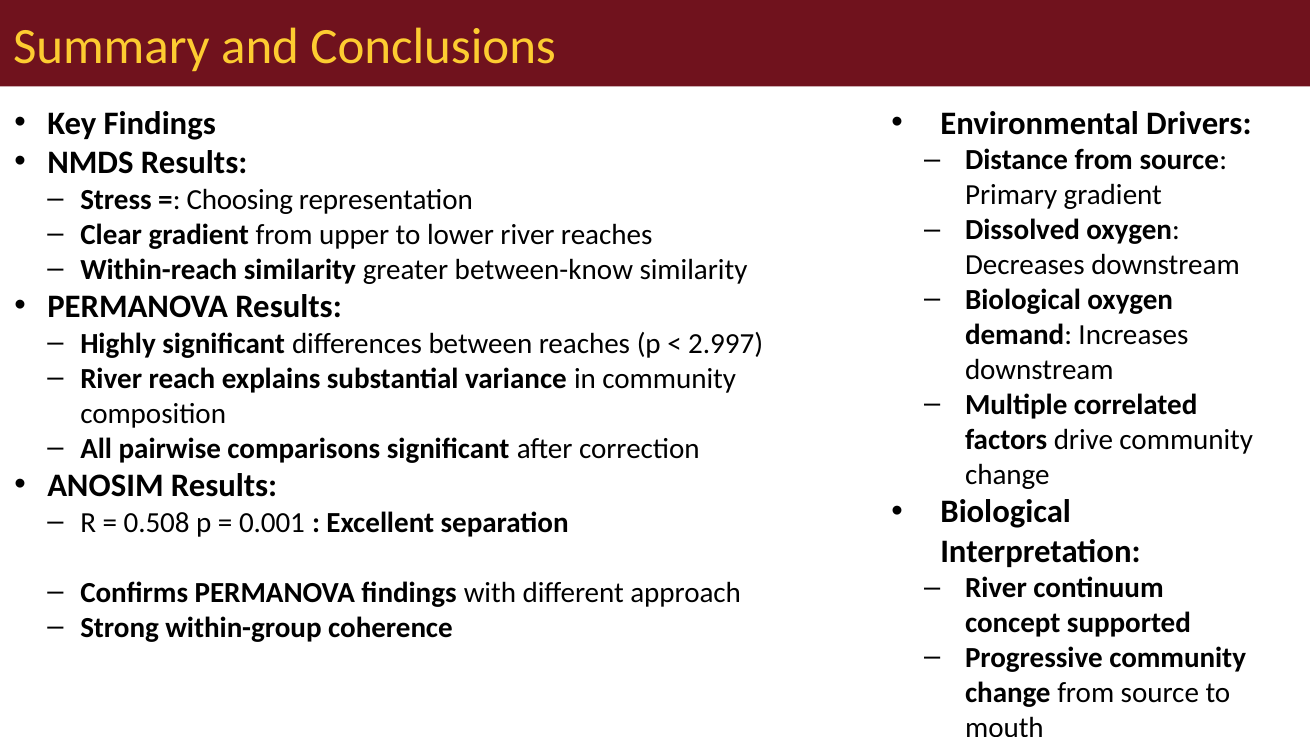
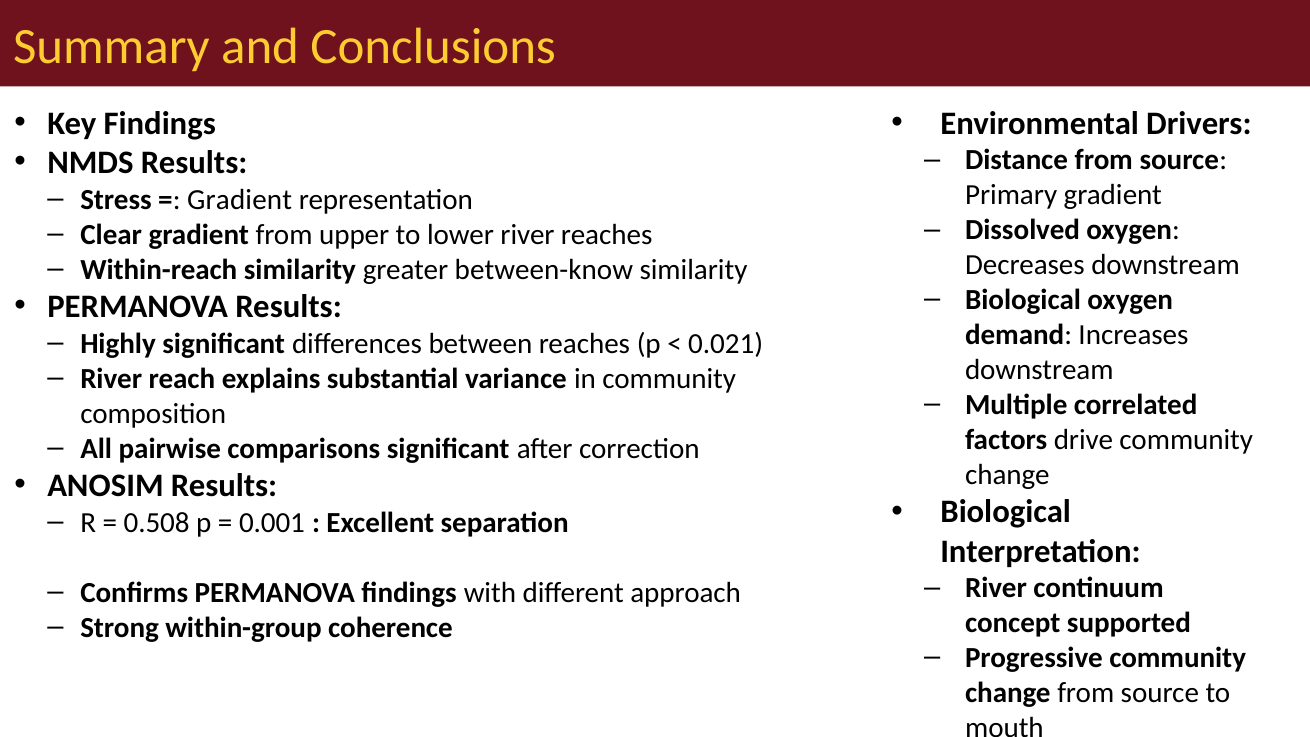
Choosing: Choosing -> Gradient (240, 200)
2.997: 2.997 -> 0.021 (726, 344)
